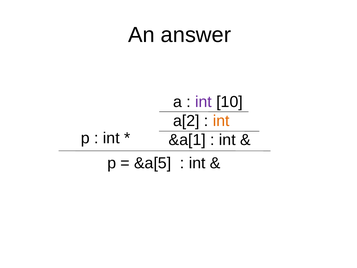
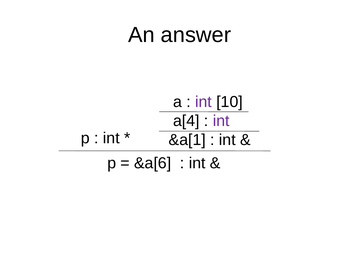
a[2: a[2 -> a[4 (186, 121)
int colour: orange -> purple (221, 121)
&a[5: &a[5 -> &a[6 (153, 163)
